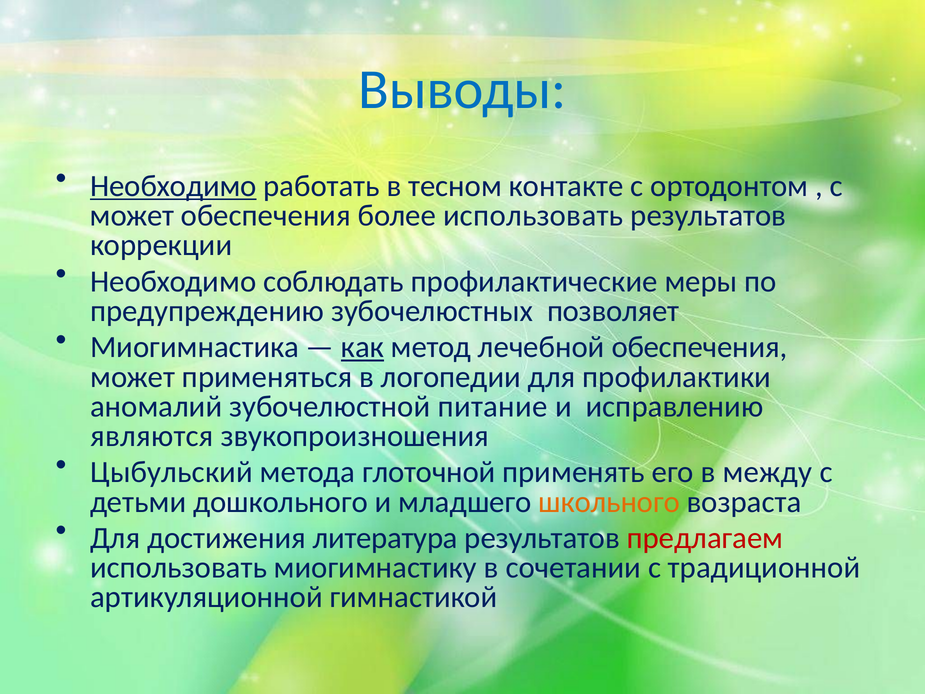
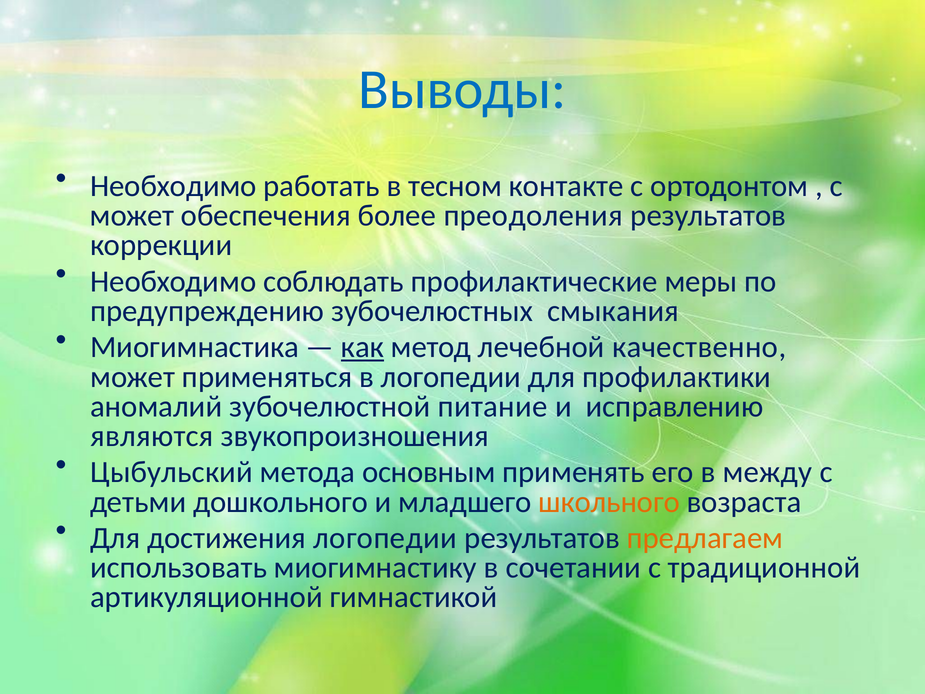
Необходимо underline: present -> none (173, 186)
более использовать: использовать -> преодоления (533, 216)
позволяет: позволяет -> смыкания (613, 311)
лечебной обеспечения: обеспечения -> качественно (699, 347)
глоточной: глоточной -> основным (429, 472)
достижения литература: литература -> логопедии (385, 538)
предлагаем colour: red -> orange (705, 538)
